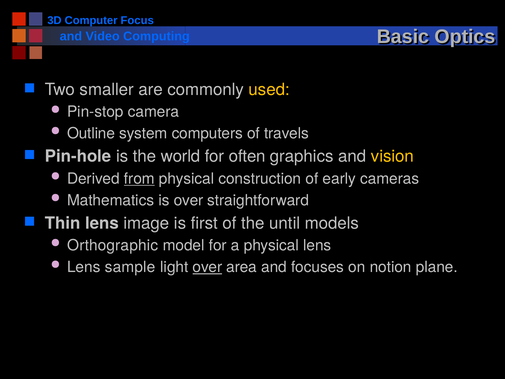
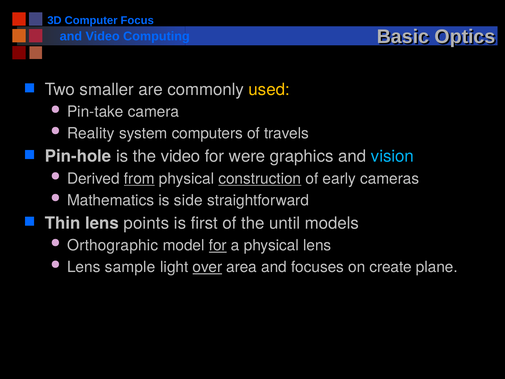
Pin-stop: Pin-stop -> Pin-take (95, 112)
Outline: Outline -> Reality (91, 133)
the world: world -> video (181, 156)
often: often -> were (247, 156)
vision colour: yellow -> light blue (392, 156)
construction underline: none -> present (260, 179)
is over: over -> side (188, 200)
image: image -> points (146, 223)
for underline: none -> present (218, 245)
notion: notion -> create (391, 267)
